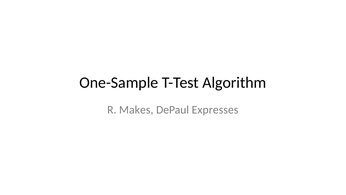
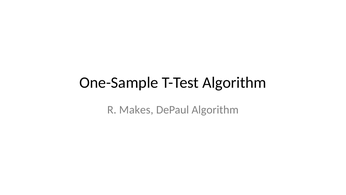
DePaul Expresses: Expresses -> Algorithm (215, 110)
